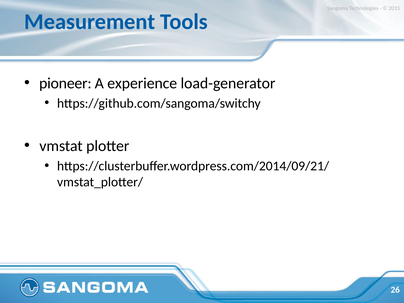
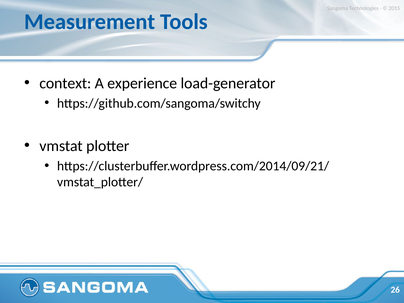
pioneer: pioneer -> context (65, 83)
